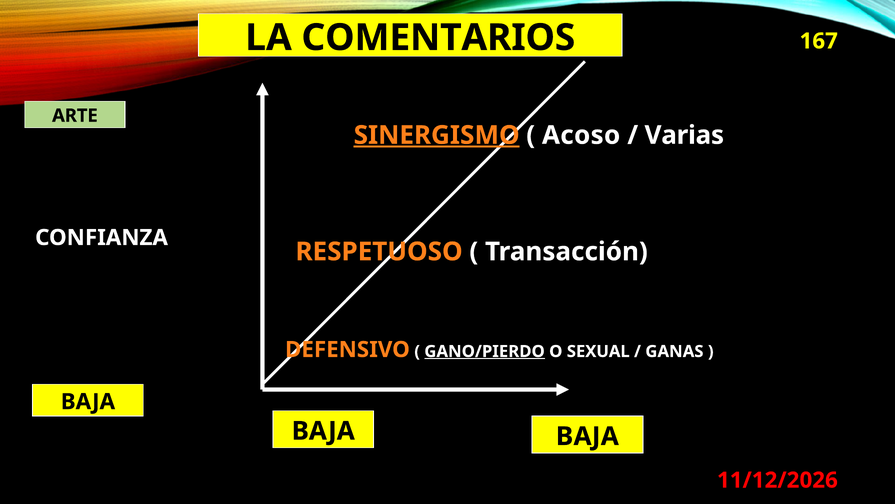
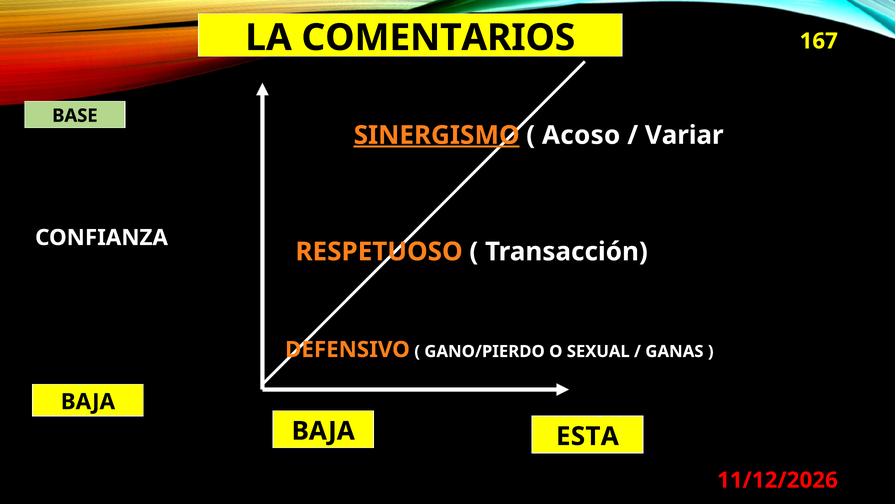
ARTE: ARTE -> BASE (75, 116)
Varias: Varias -> Variar (684, 135)
GANO/PIERDO underline: present -> none (485, 351)
BAJA BAJA: BAJA -> ESTA (587, 436)
